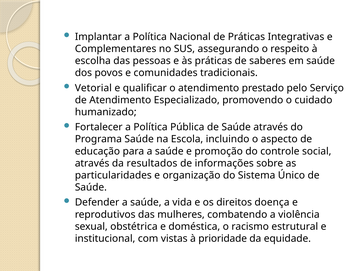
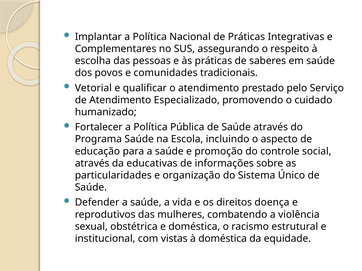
resultados: resultados -> educativas (152, 164)
à prioridade: prioridade -> doméstica (223, 239)
